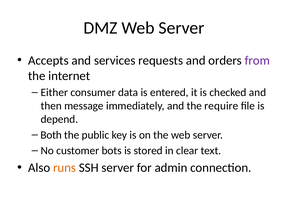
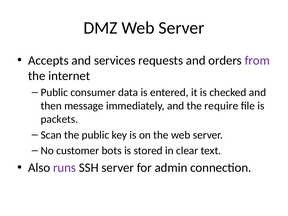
Either: Either -> Public (54, 92)
depend: depend -> packets (59, 119)
Both: Both -> Scan (51, 135)
runs colour: orange -> purple (65, 168)
